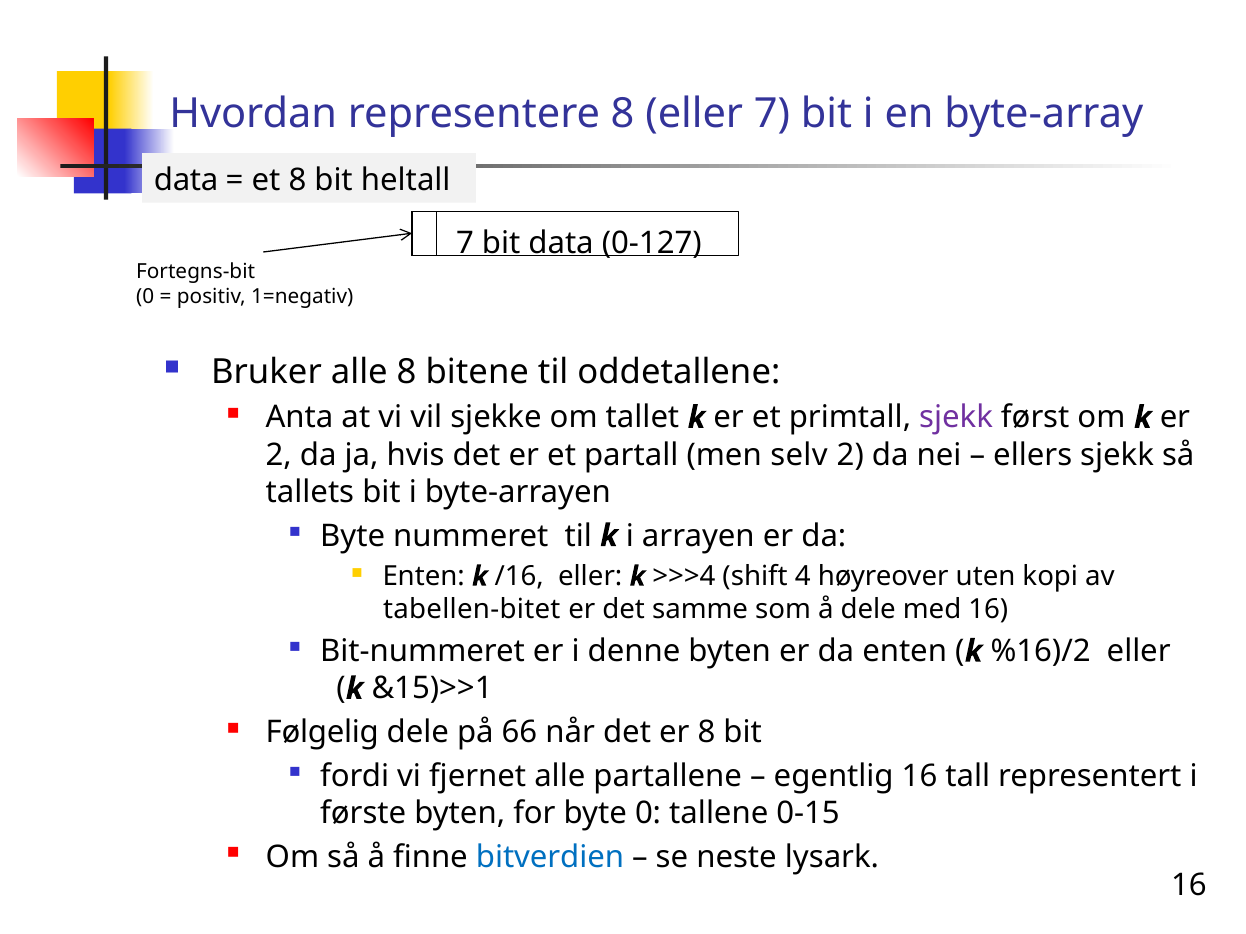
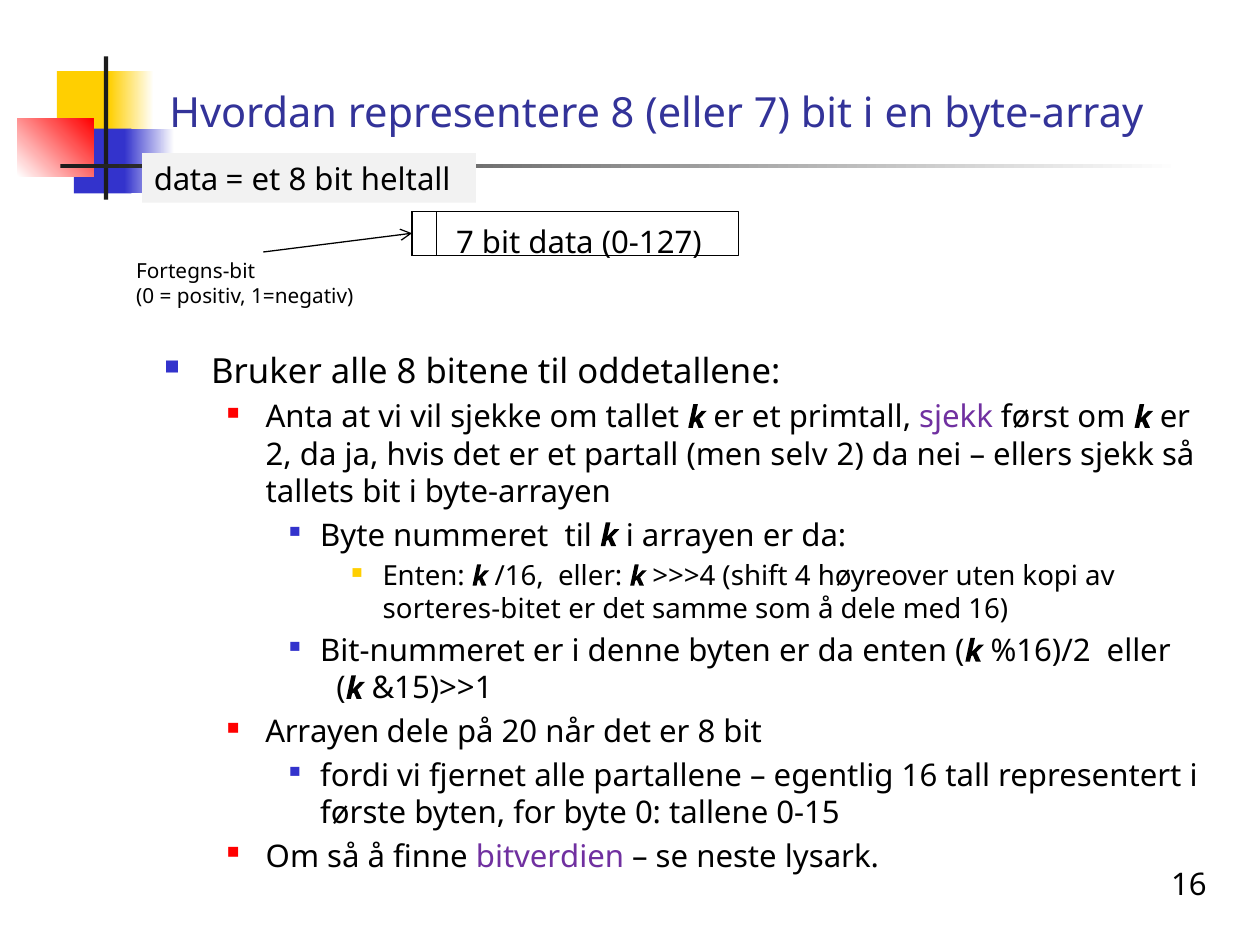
tabellen-bitet: tabellen-bitet -> sorteres-bitet (472, 610)
Følgelig: Følgelig -> Arrayen (322, 733)
66: 66 -> 20 (519, 733)
bitverdien colour: blue -> purple (550, 857)
